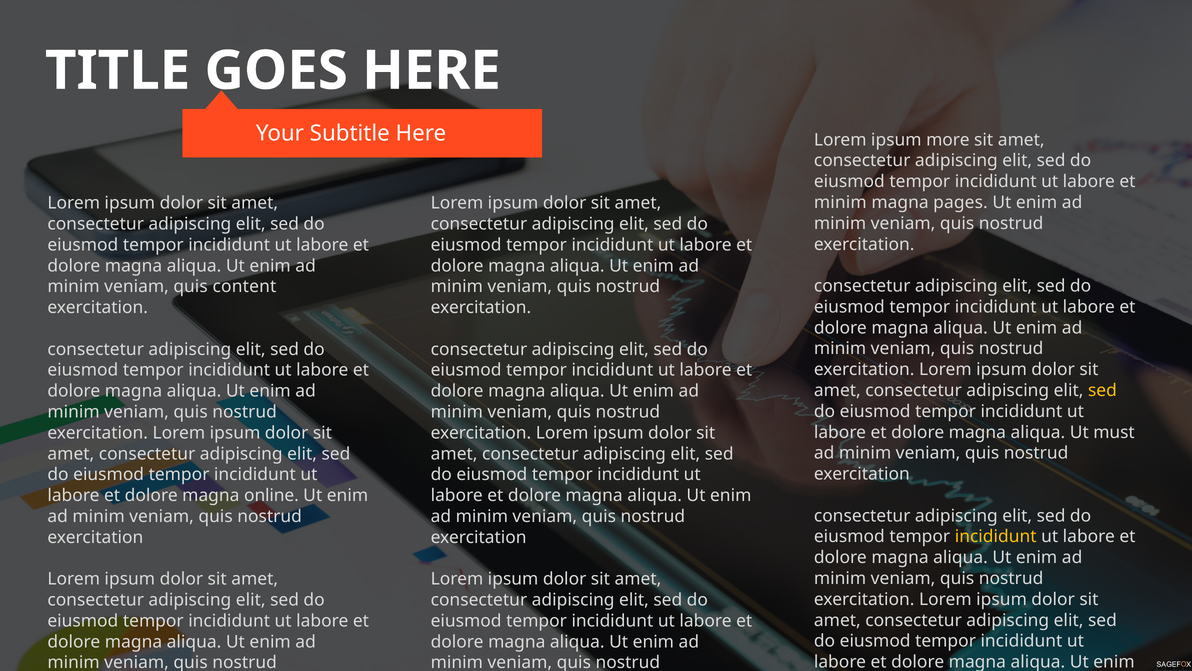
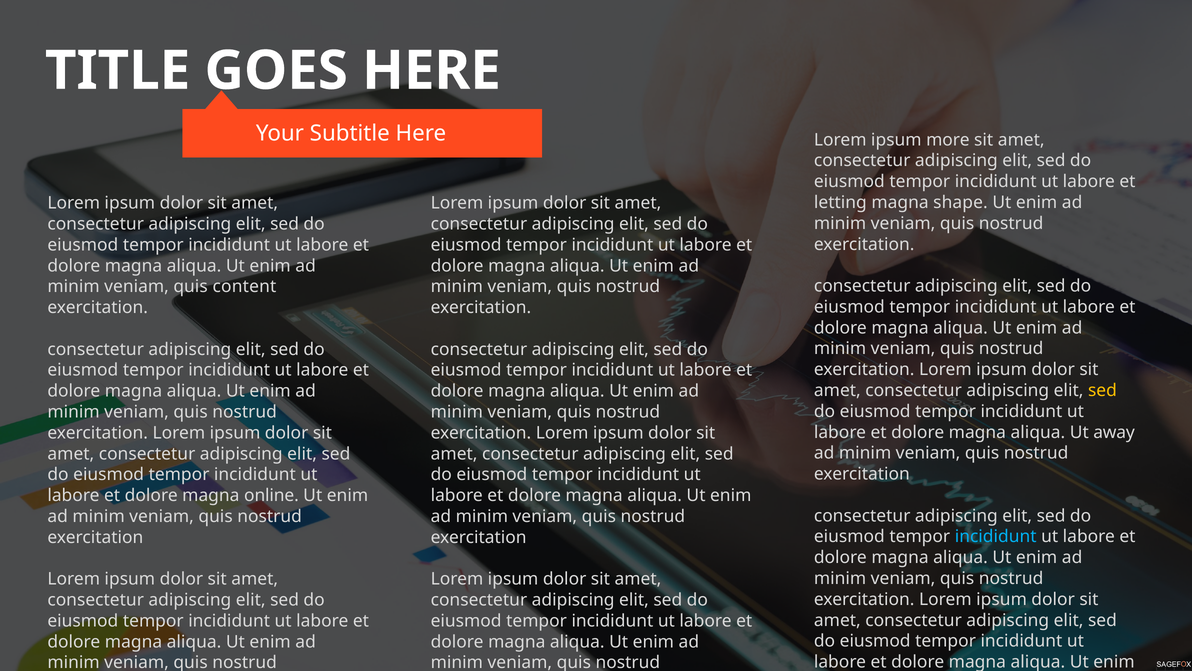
minim: minim -> letting (840, 202)
pages: pages -> shape (960, 202)
must: must -> away (1114, 432)
incididunt colour: yellow -> light blue (996, 536)
